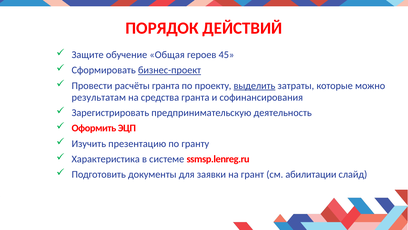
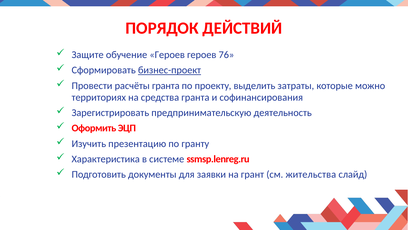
обучение Общая: Общая -> Героев (167, 55)
45: 45 -> 76 (226, 55)
выделить underline: present -> none (254, 86)
результатам: результатам -> территориях (99, 97)
абилитации: абилитации -> жительства (311, 174)
